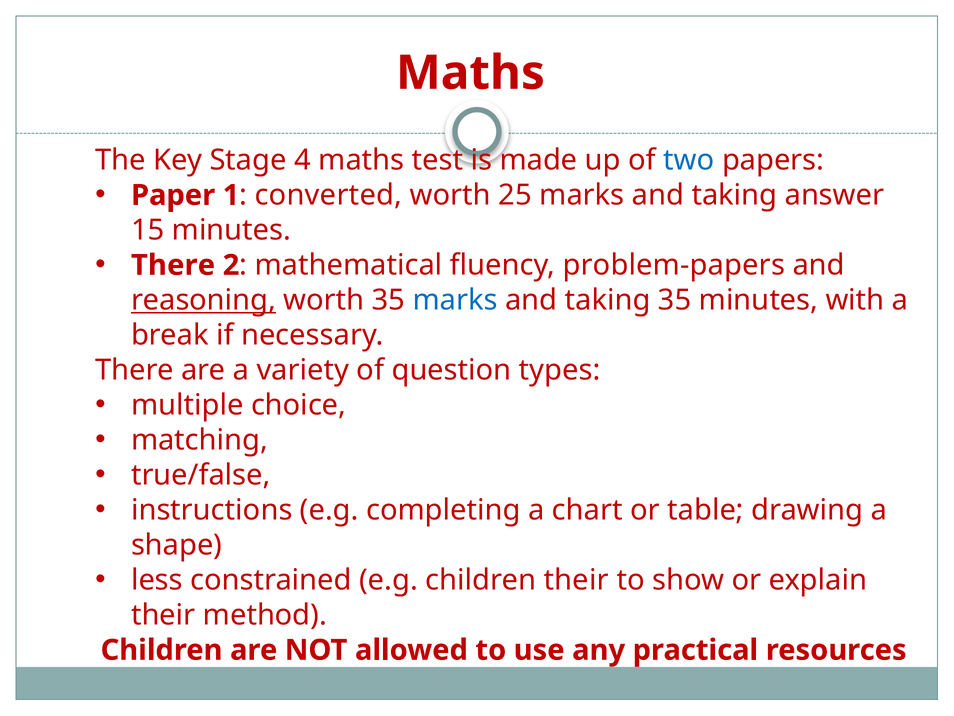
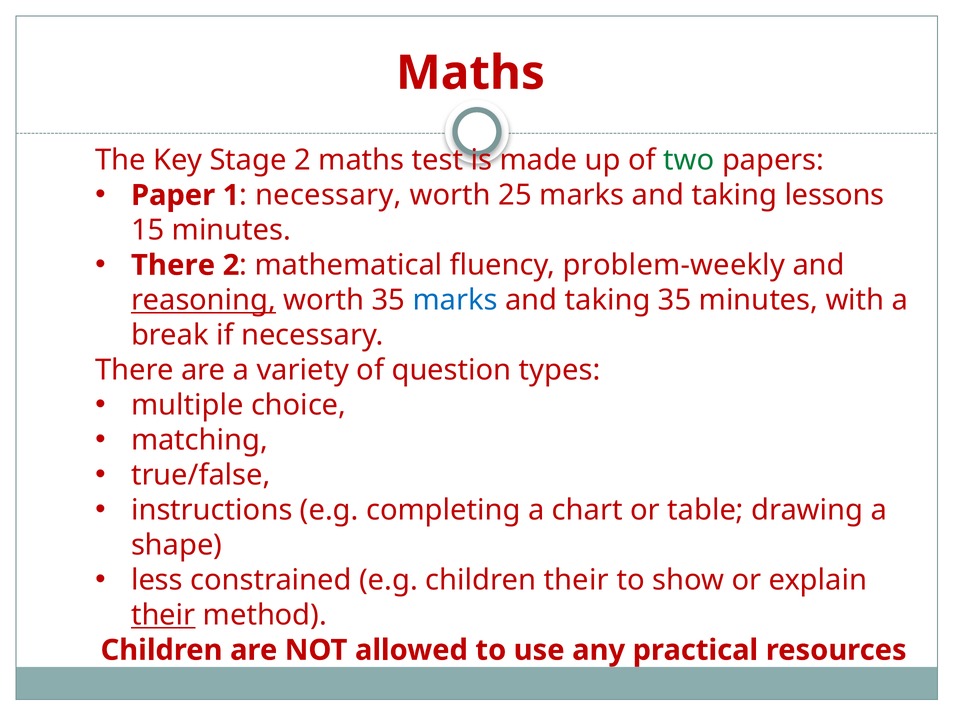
Stage 4: 4 -> 2 (302, 160)
two colour: blue -> green (689, 160)
converted: converted -> necessary (328, 195)
answer: answer -> lessons (835, 195)
problem-papers: problem-papers -> problem-weekly (674, 265)
their underline: none -> present (163, 615)
